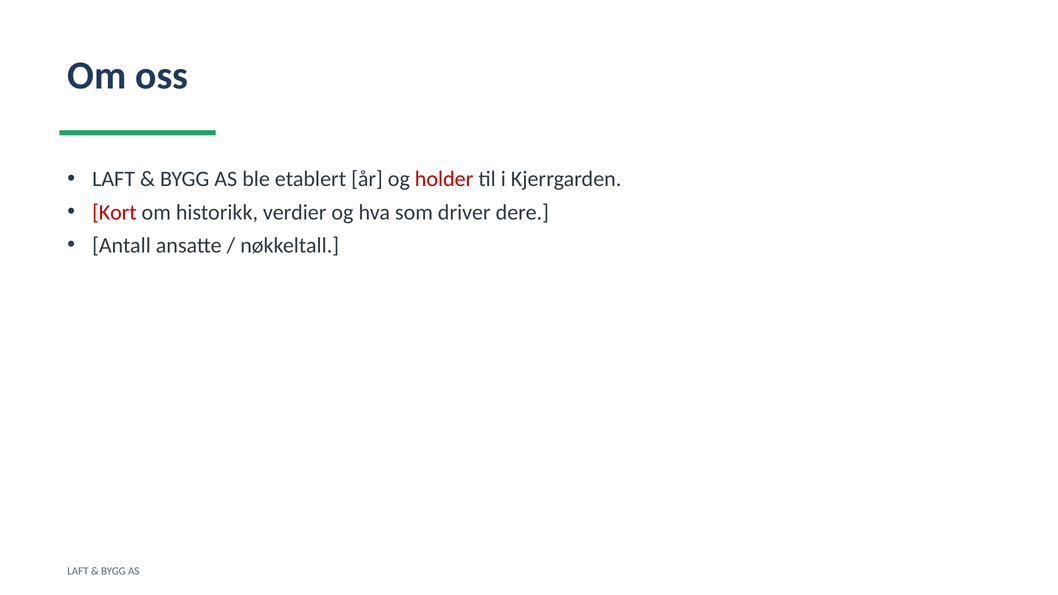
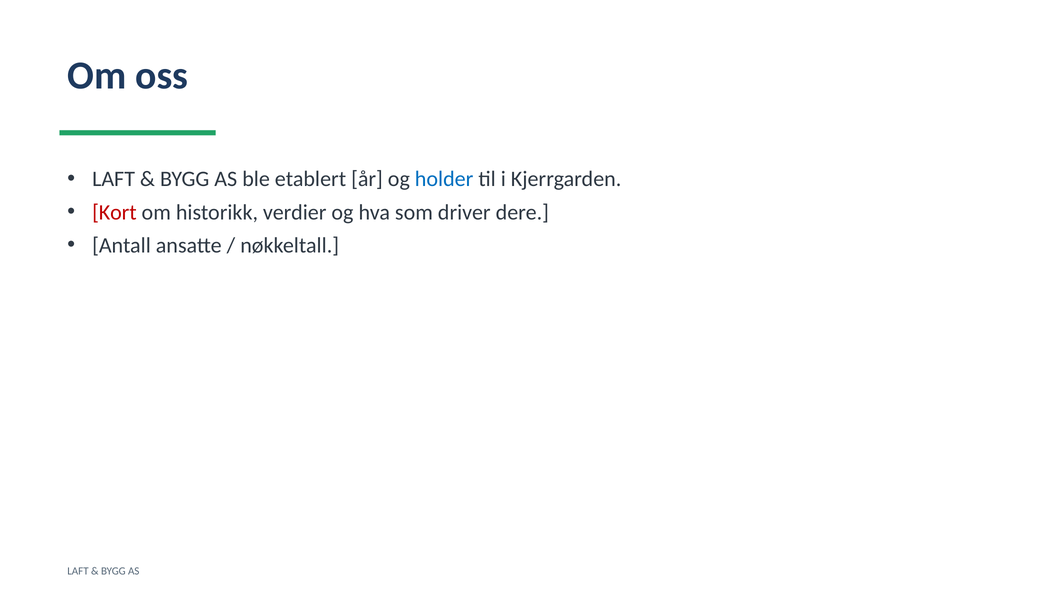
holder colour: red -> blue (444, 179)
